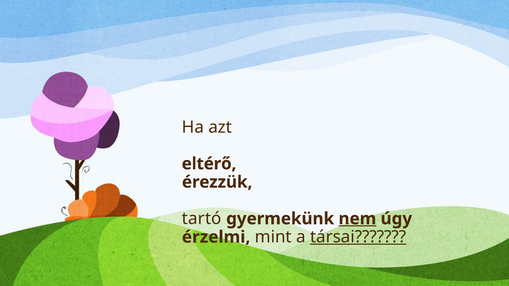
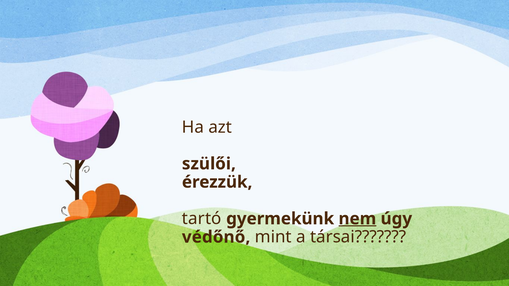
eltérő: eltérő -> szülői (209, 164)
érzelmi: érzelmi -> védőnő (216, 237)
társai underline: present -> none (358, 237)
